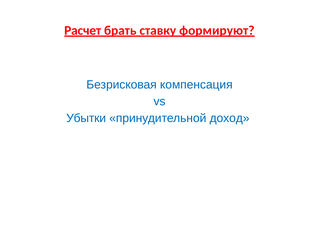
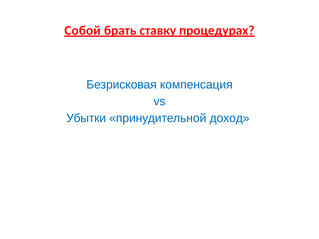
Расчет: Расчет -> Собой (83, 30)
формируют: формируют -> процедурах (217, 30)
